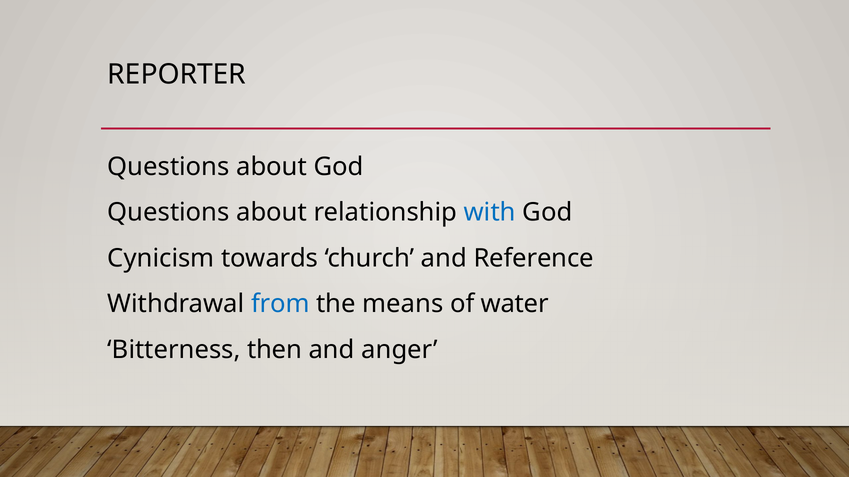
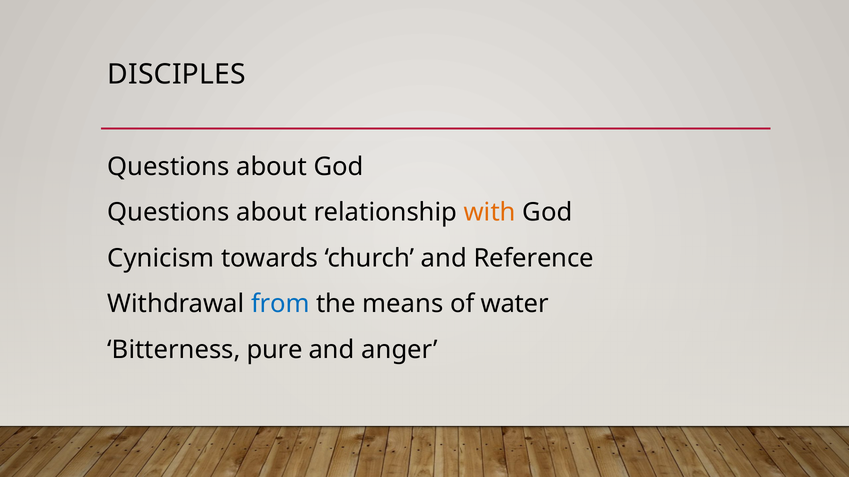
REPORTER: REPORTER -> DISCIPLES (177, 74)
with colour: blue -> orange (490, 213)
then: then -> pure (275, 350)
